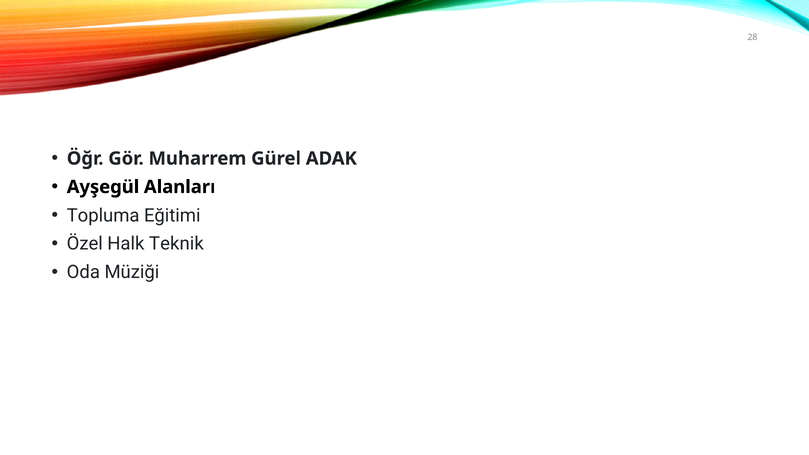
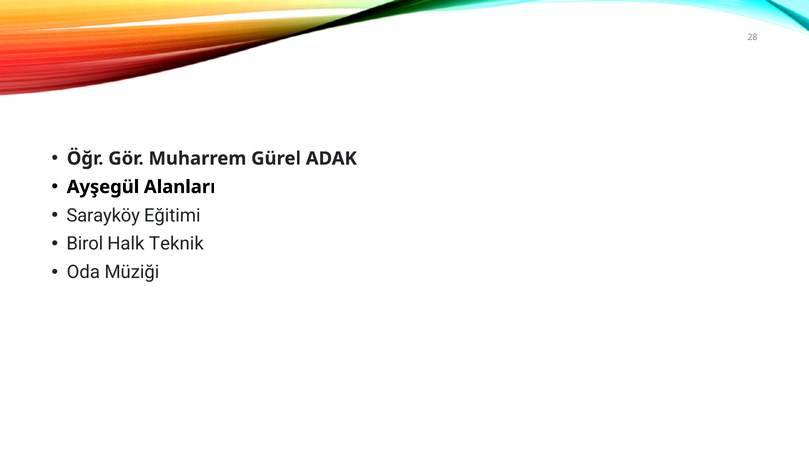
Topluma: Topluma -> Sarayköy (103, 215)
Özel: Özel -> Birol (85, 244)
